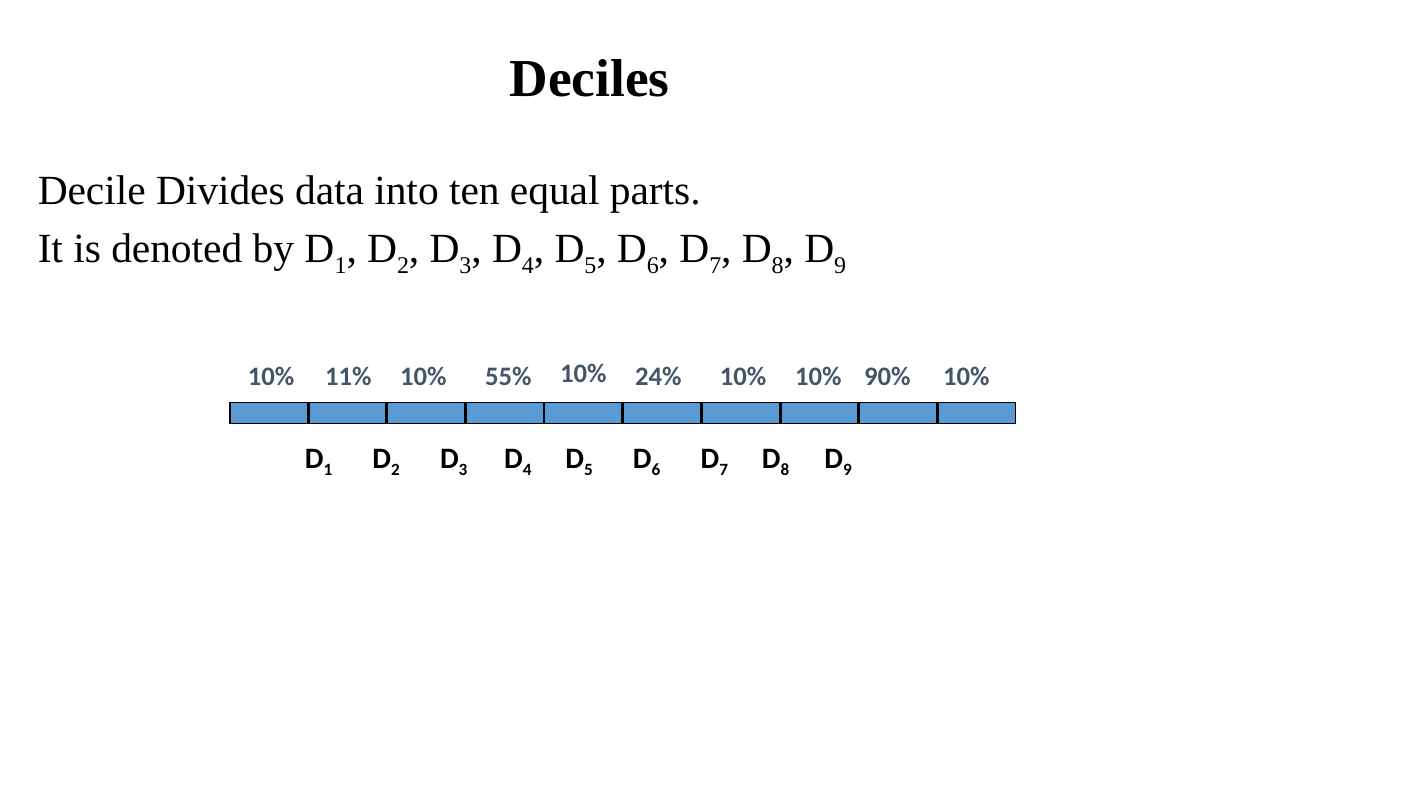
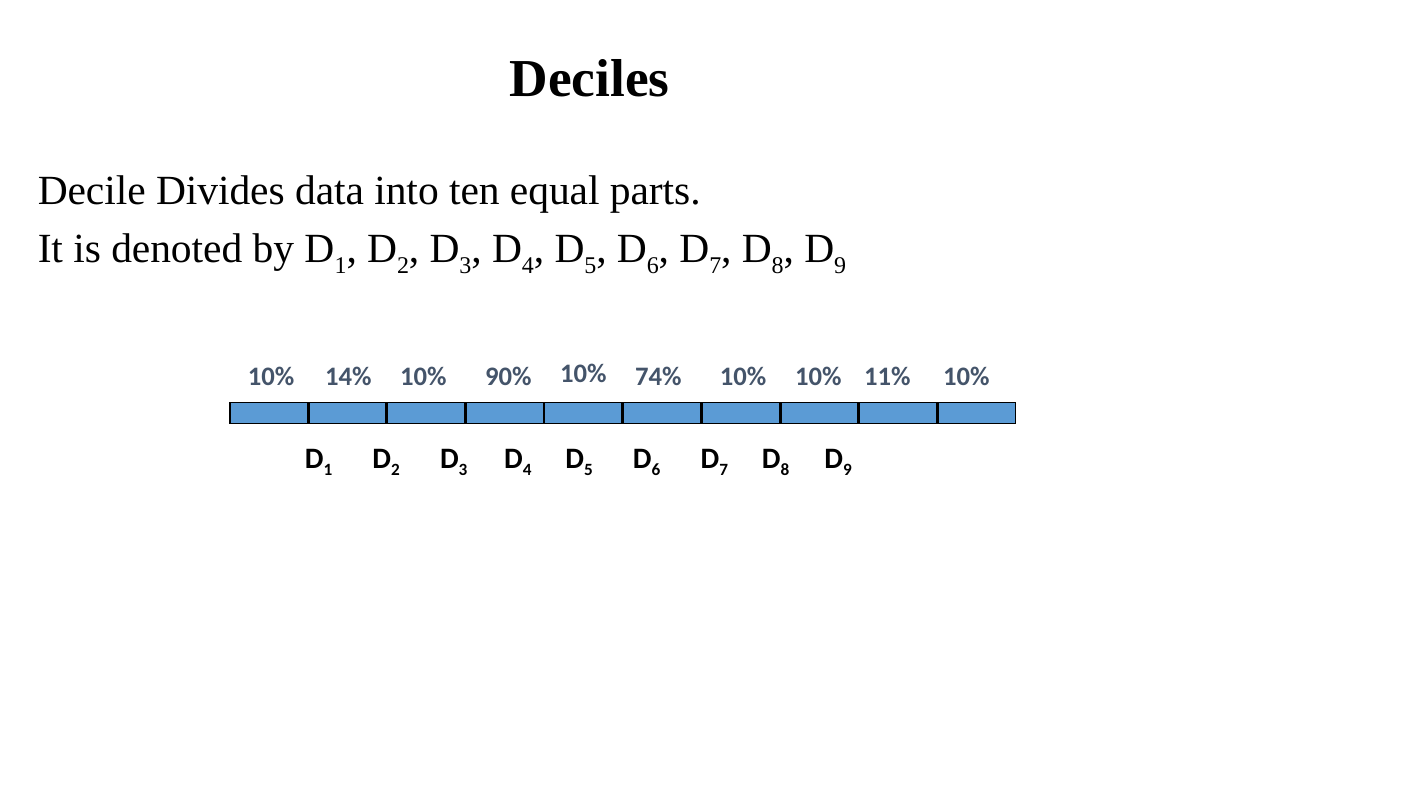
11%: 11% -> 14% (348, 376)
55%: 55% -> 90% (508, 376)
24%: 24% -> 74% (658, 376)
90%: 90% -> 11% (887, 376)
